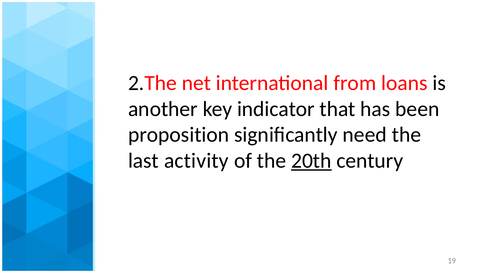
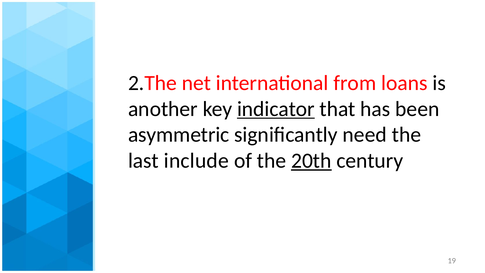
indicator underline: none -> present (276, 109)
proposition: proposition -> asymmetric (179, 135)
activity: activity -> include (196, 161)
